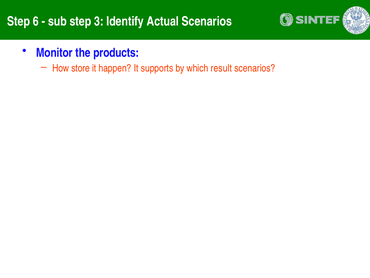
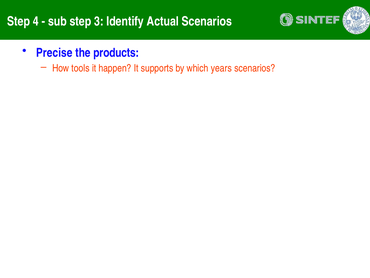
6: 6 -> 4 (36, 21)
Monitor: Monitor -> Precise (54, 53)
store: store -> tools (80, 68)
result: result -> years (221, 68)
